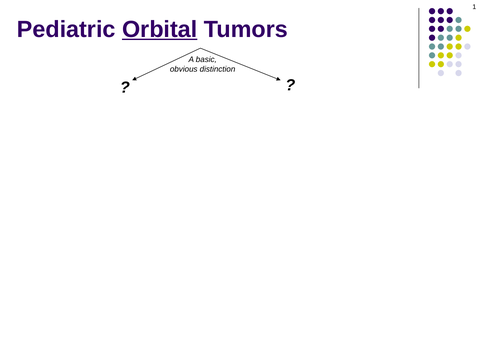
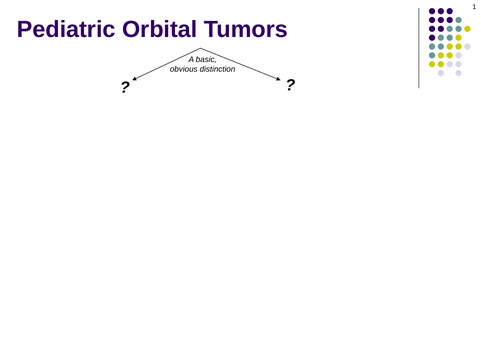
Orbital underline: present -> none (160, 29)
